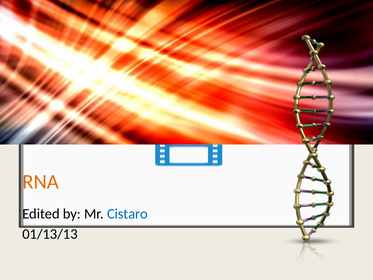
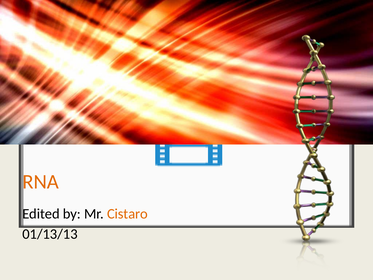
Cistaro colour: blue -> orange (127, 214)
